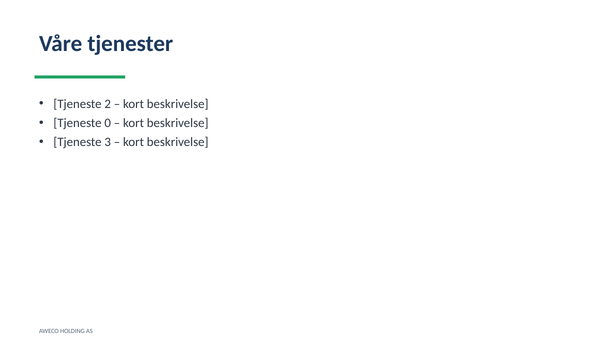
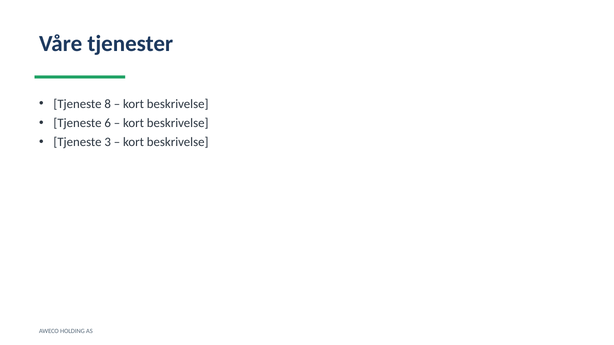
2: 2 -> 8 (108, 104)
0: 0 -> 6 (108, 123)
